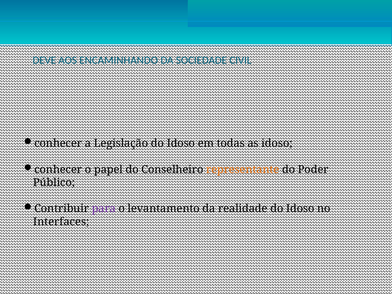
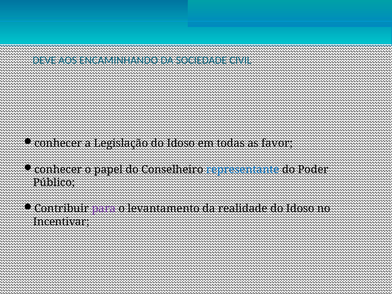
as idoso: idoso -> favor (277, 143)
representante colour: orange -> blue (243, 169)
Interfaces: Interfaces -> Incentivar (61, 222)
